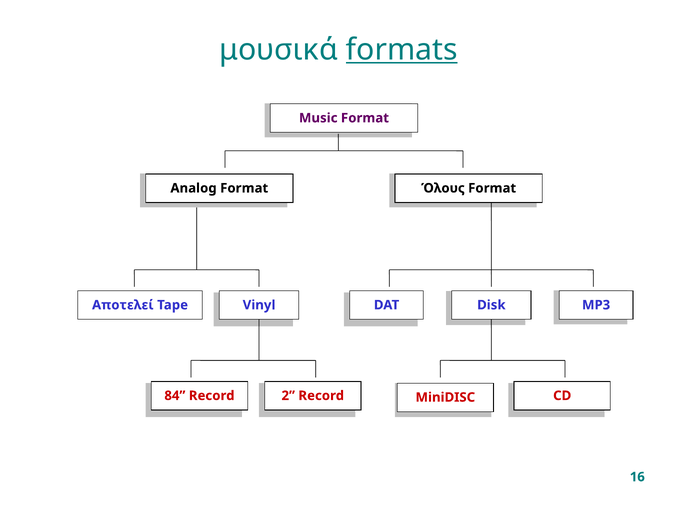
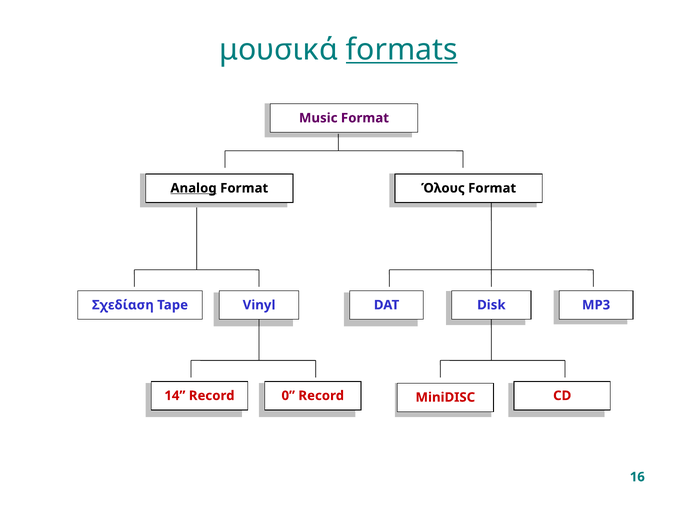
Analog underline: none -> present (194, 188)
Αποτελεί: Αποτελεί -> Σχεδίαση (123, 305)
84: 84 -> 14 (175, 396)
2: 2 -> 0 (288, 396)
